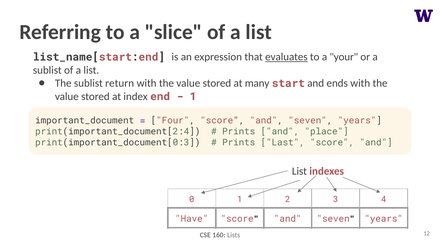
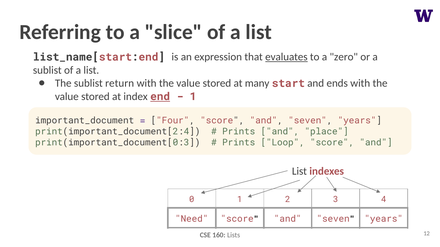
your: your -> zero (344, 57)
end underline: none -> present (160, 97)
Last: Last -> Loop (283, 143)
Have: Have -> Need (192, 219)
